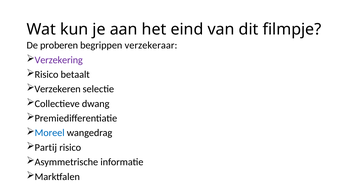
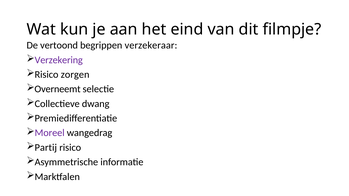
proberen: proberen -> vertoond (59, 45)
betaalt: betaalt -> zorgen (75, 75)
Verzekeren: Verzekeren -> Overneemt (58, 89)
Moreel colour: blue -> purple (50, 133)
